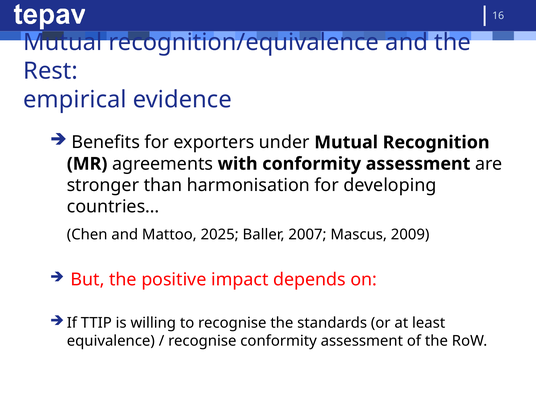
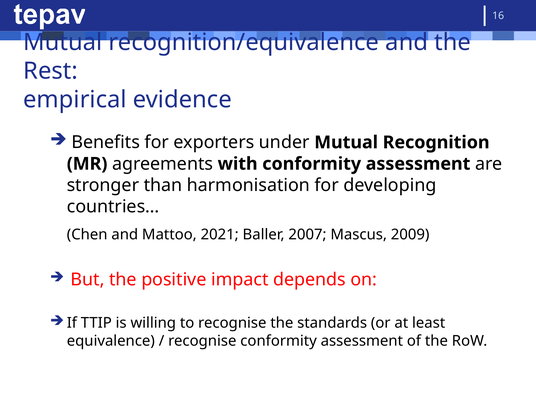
2025: 2025 -> 2021 (220, 234)
